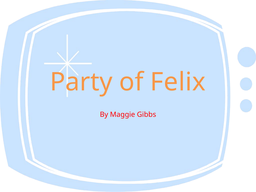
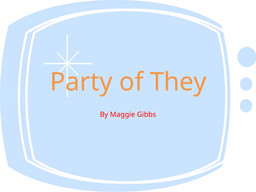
Felix: Felix -> They (178, 82)
